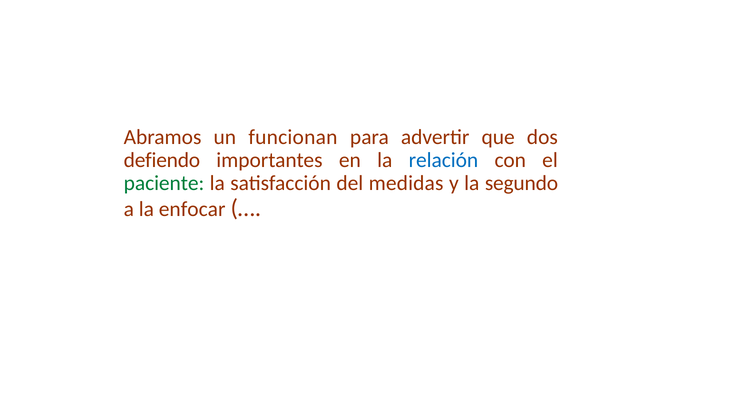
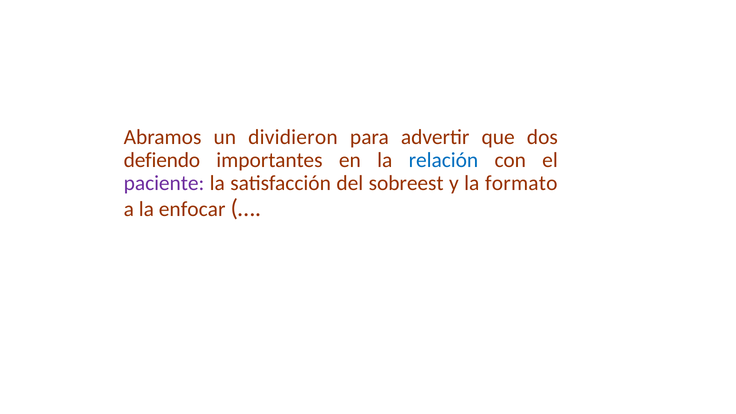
funcionan: funcionan -> dividieron (293, 137)
paciente colour: green -> purple (164, 183)
medidas: medidas -> sobreest (406, 183)
segundo: segundo -> formato (521, 183)
